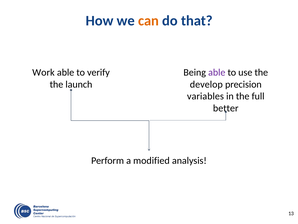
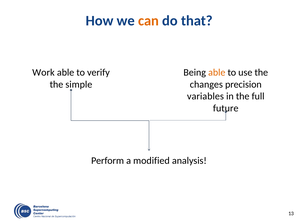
able colour: purple -> orange (217, 72)
launch: launch -> simple (79, 84)
develop: develop -> changes (206, 84)
better: better -> future (226, 108)
